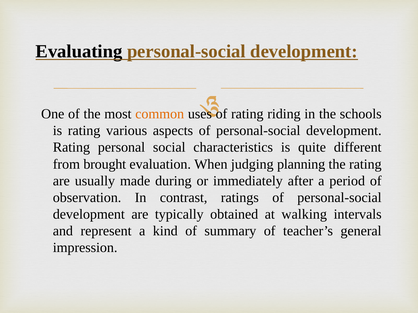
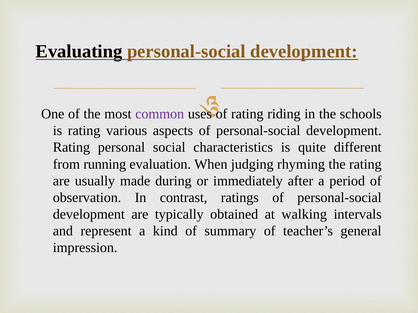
common colour: orange -> purple (160, 114)
brought: brought -> running (105, 164)
planning: planning -> rhyming (301, 164)
